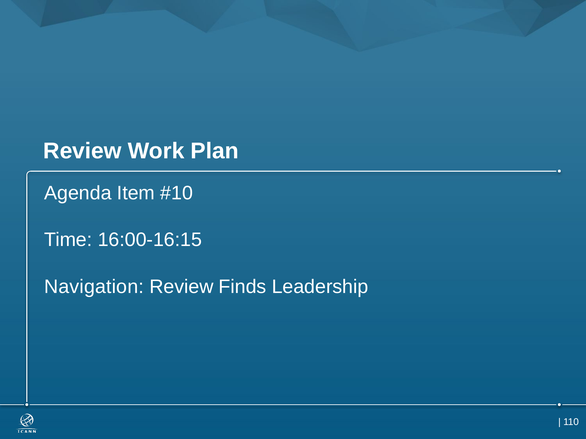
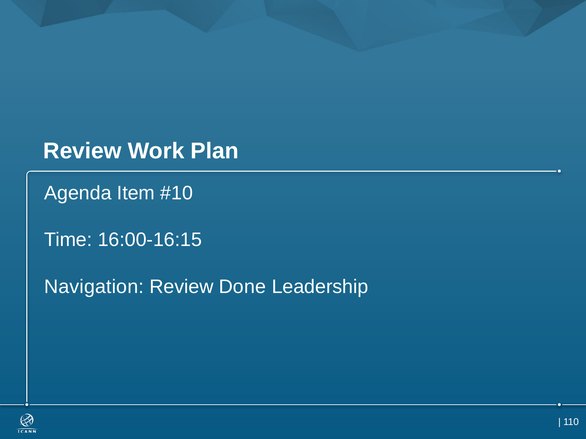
Finds: Finds -> Done (242, 287)
